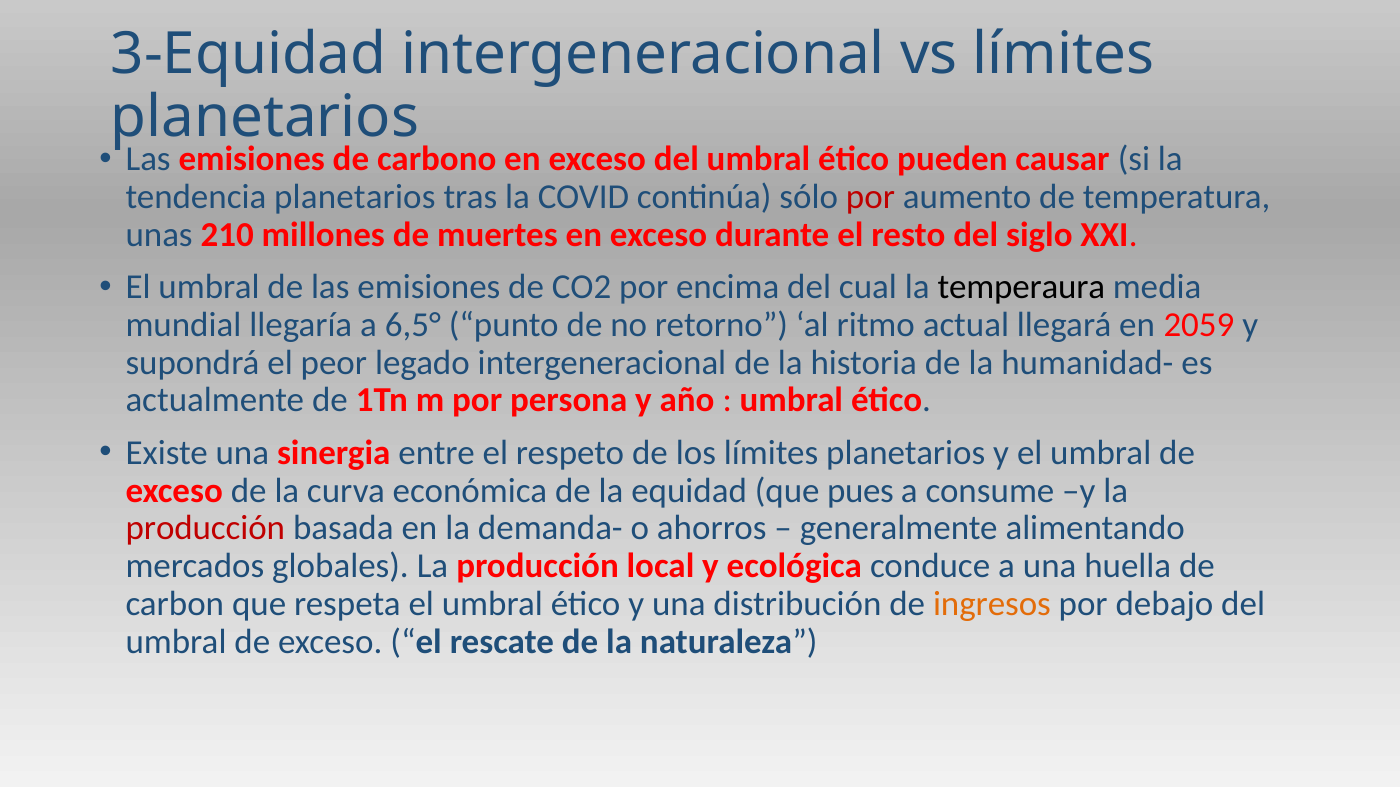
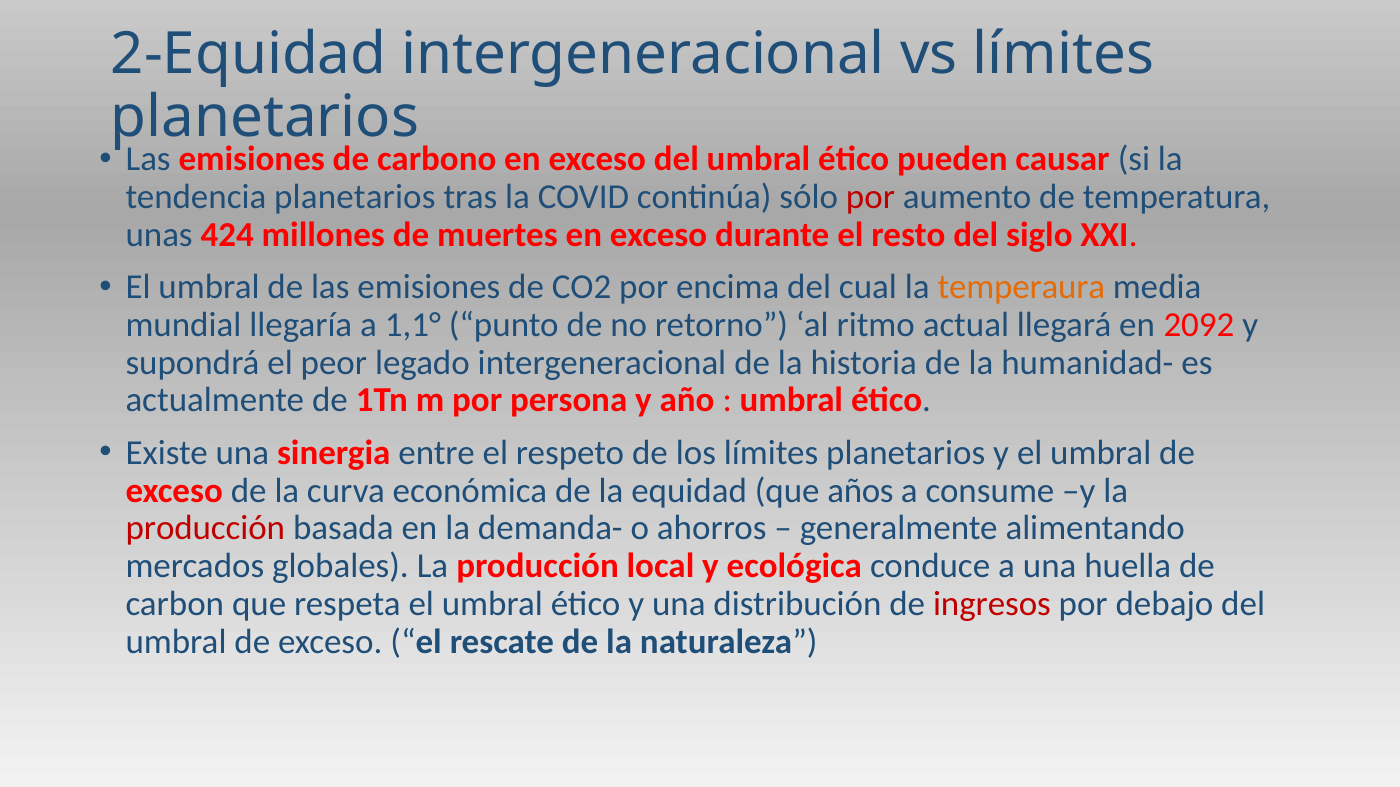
3-Equidad: 3-Equidad -> 2-Equidad (249, 54)
210: 210 -> 424 (227, 235)
temperaura colour: black -> orange (1021, 287)
6,5°: 6,5° -> 1,1° (413, 325)
2059: 2059 -> 2092 (1199, 325)
pues: pues -> años (860, 491)
ingresos colour: orange -> red (992, 604)
